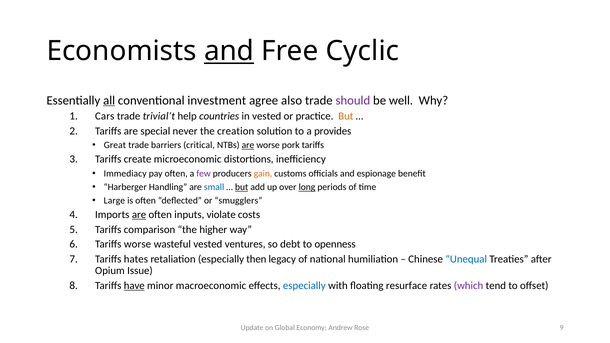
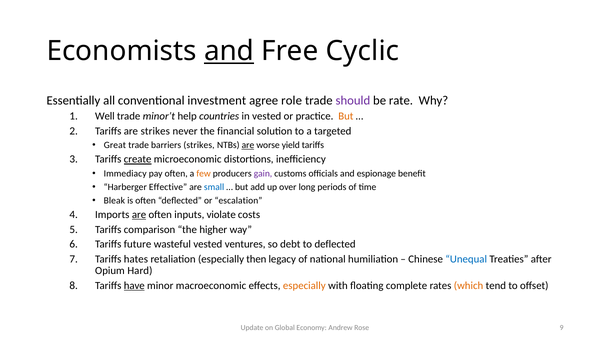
all underline: present -> none (109, 100)
also: also -> role (292, 100)
well: well -> rate (401, 100)
Cars: Cars -> Well (105, 116)
trivial’t: trivial’t -> minor’t (159, 116)
are special: special -> strikes (155, 131)
creation: creation -> financial (236, 131)
provides: provides -> targeted (333, 131)
barriers critical: critical -> strikes (199, 145)
pork: pork -> yield (291, 145)
create underline: none -> present (138, 159)
few colour: purple -> orange (204, 174)
gain colour: orange -> purple (263, 174)
Handling: Handling -> Effective (168, 187)
but underline: present -> none (242, 187)
long underline: present -> none (307, 187)
Large: Large -> Bleak (114, 201)
smugglers: smugglers -> escalation (238, 201)
Tariffs worse: worse -> future (138, 244)
to openness: openness -> deflected (335, 244)
Issue: Issue -> Hard (140, 271)
especially colour: blue -> orange (304, 286)
resurface: resurface -> complete (407, 286)
which colour: purple -> orange (469, 286)
